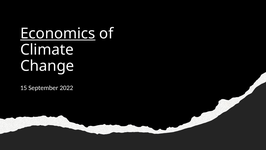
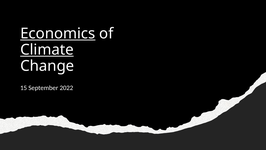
Climate underline: none -> present (47, 50)
